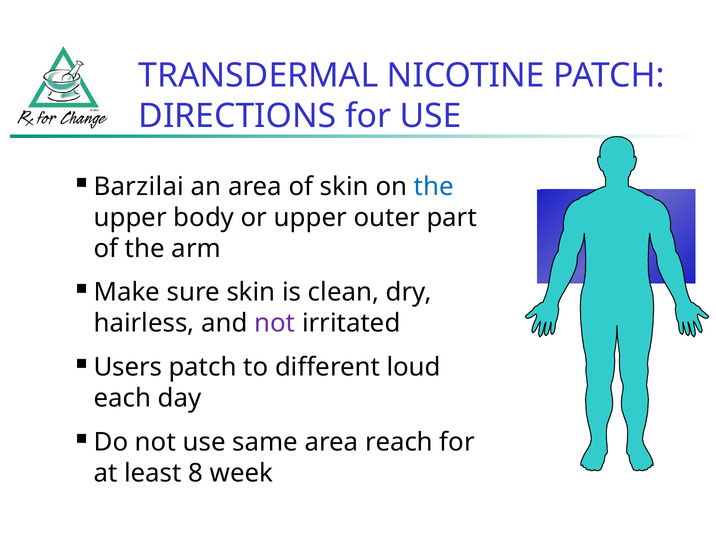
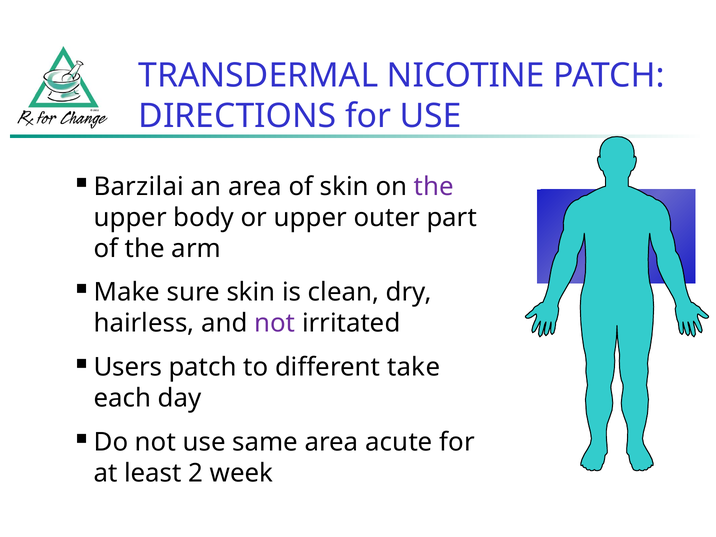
the colour: blue -> purple (434, 186)
loud: loud -> take (414, 367)
reach: reach -> acute (399, 442)
8: 8 -> 2 (196, 473)
